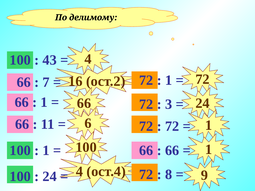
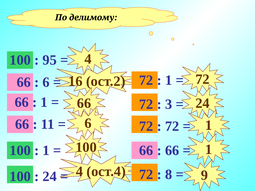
43: 43 -> 95 (50, 60)
7: 7 -> 6 (46, 82)
